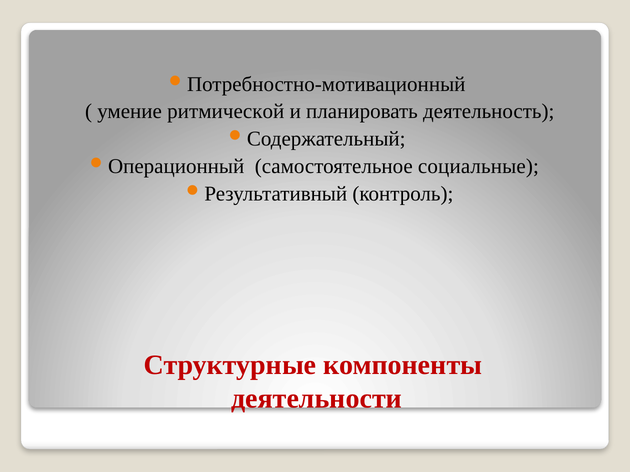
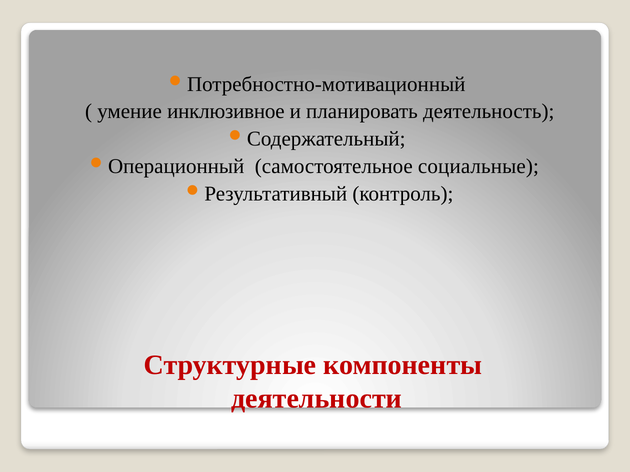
ритмической: ритмической -> инклюзивное (226, 112)
